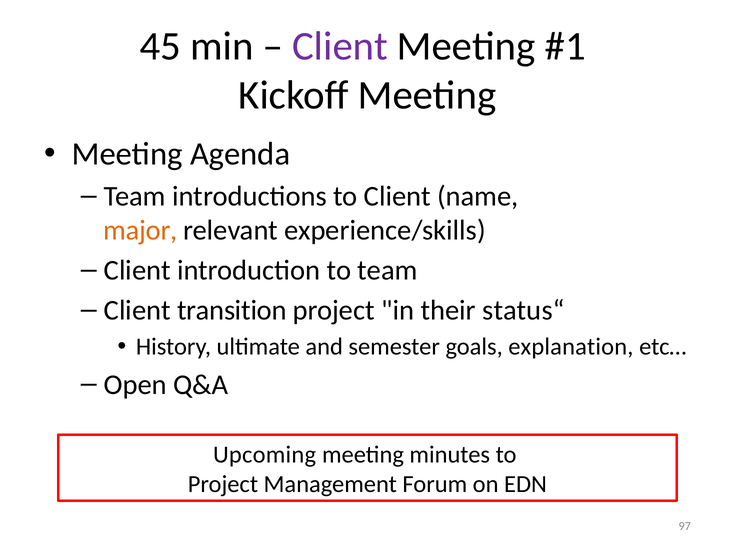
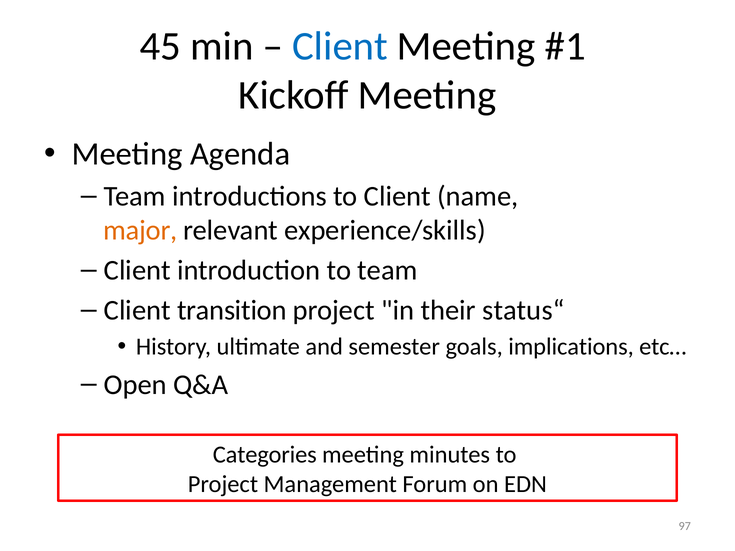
Client colour: purple -> blue (340, 46)
explanation: explanation -> implications (571, 347)
Upcoming: Upcoming -> Categories (265, 455)
